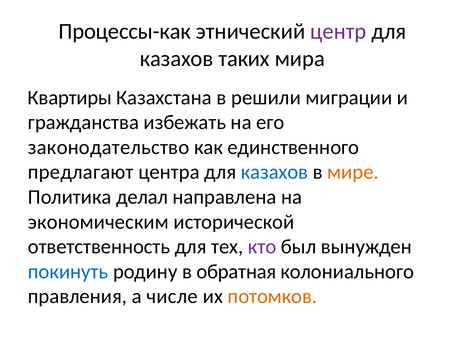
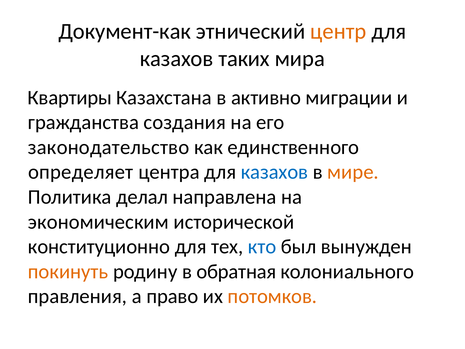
Процессы-как: Процессы-как -> Документ-как (125, 31)
центр colour: purple -> orange (338, 31)
решили: решили -> активно (266, 98)
избежать: избежать -> создания (185, 122)
предлагают: предлагают -> определяет (81, 172)
ответственность: ответственность -> конституционно (99, 247)
кто colour: purple -> blue (262, 247)
покинуть colour: blue -> orange (68, 271)
числе: числе -> право (172, 296)
